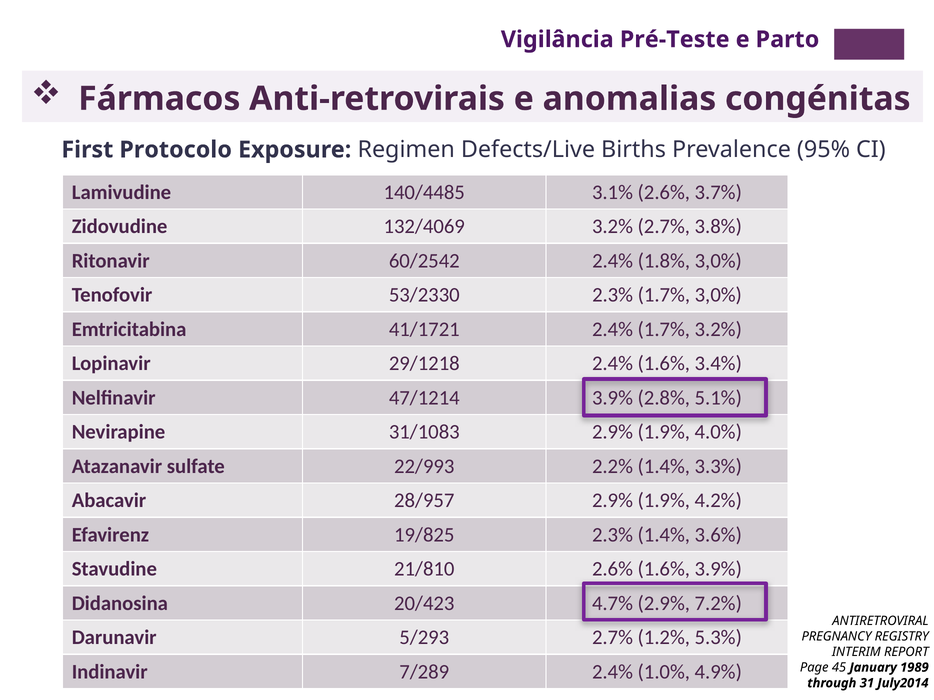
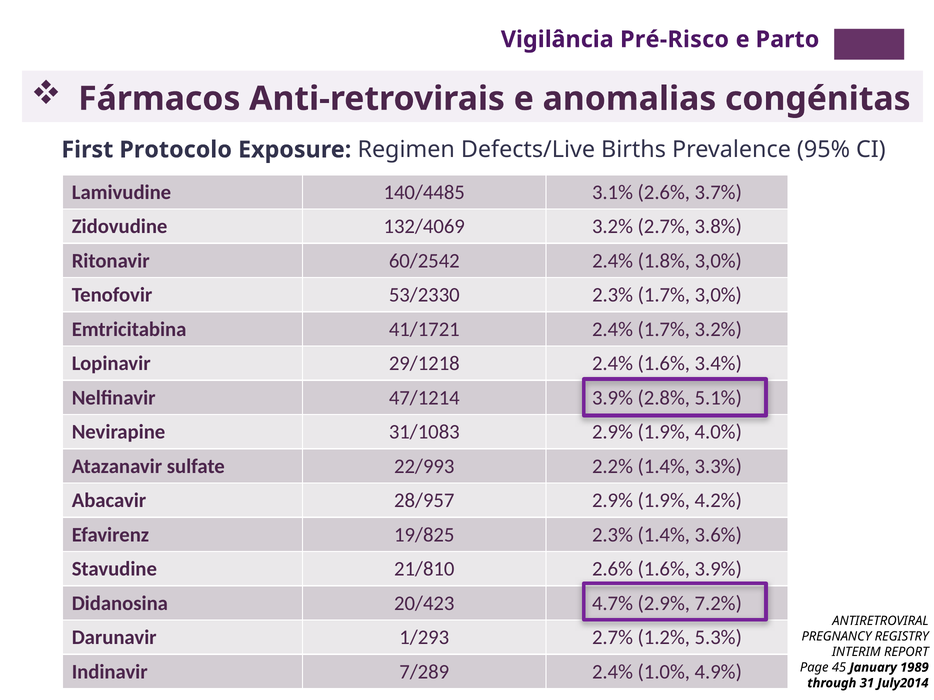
Pré-Teste: Pré-Teste -> Pré-Risco (675, 39)
5/293: 5/293 -> 1/293 (424, 638)
